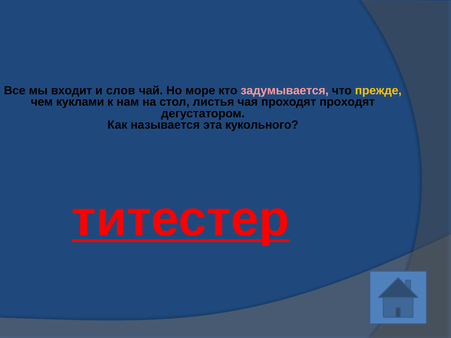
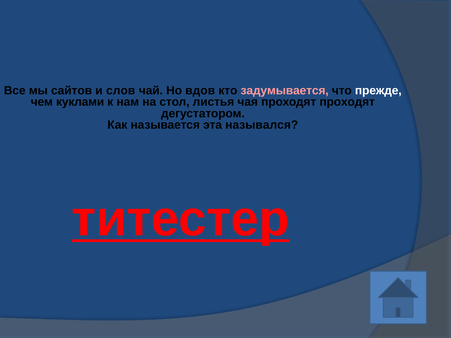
входит: входит -> сайтов (72, 91)
море: море -> вдов (200, 91)
прежде colour: yellow -> white (378, 91)
кукольного: кукольного -> назывался (262, 125)
